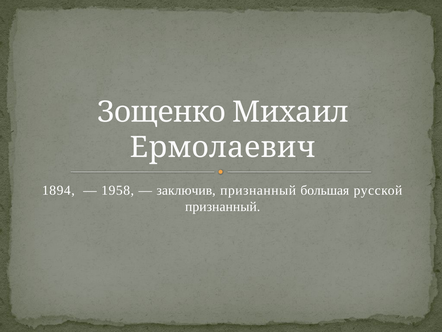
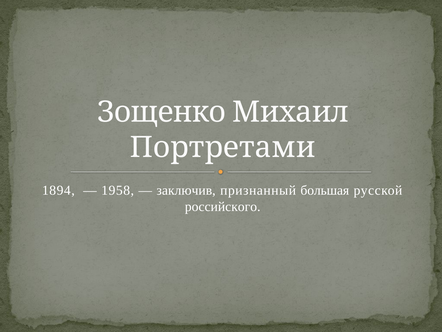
Ермолаевич: Ермолаевич -> Портретами (223, 147)
признанный: признанный -> российского (223, 206)
